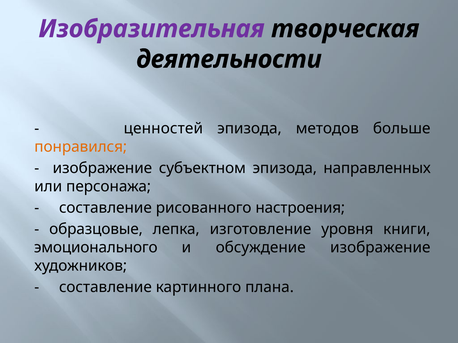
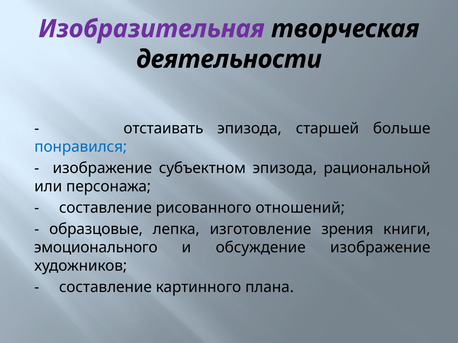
ценностей: ценностей -> отстаивать (163, 129)
методов: методов -> старшей (327, 129)
понравился colour: orange -> blue (81, 147)
направленных: направленных -> рациональной (377, 168)
настроения: настроения -> отношений (300, 208)
уровня: уровня -> зрения (347, 230)
